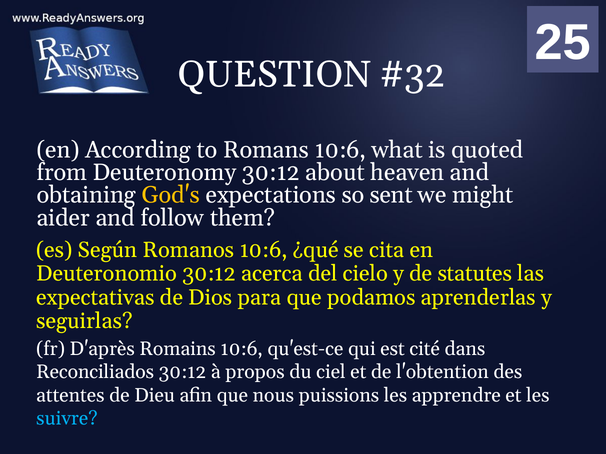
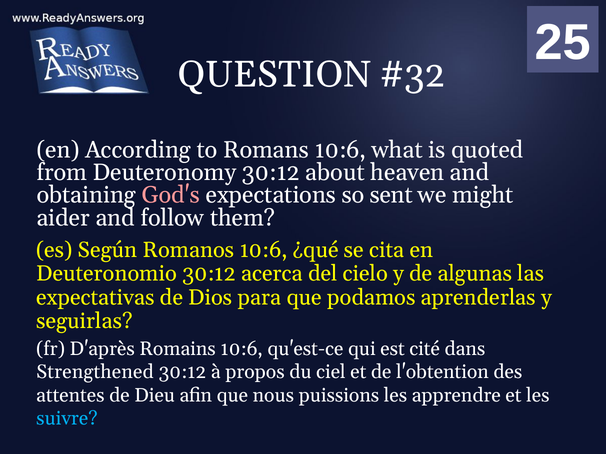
God's colour: yellow -> pink (171, 195)
statutes: statutes -> algunas (475, 274)
Reconciliados: Reconciliados -> Strengthened (95, 372)
